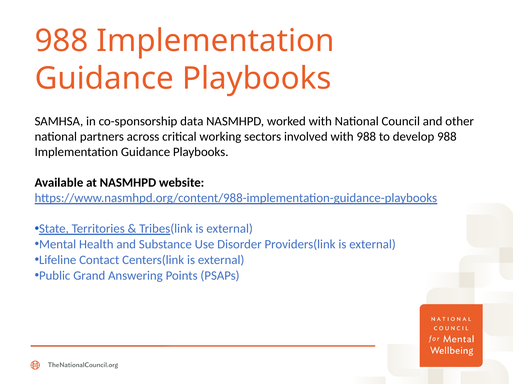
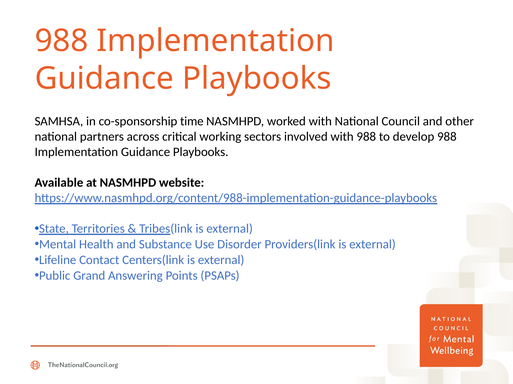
data: data -> time (192, 121)
